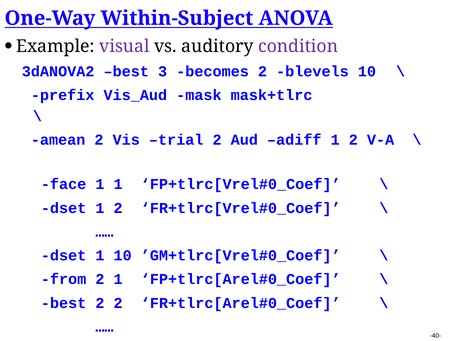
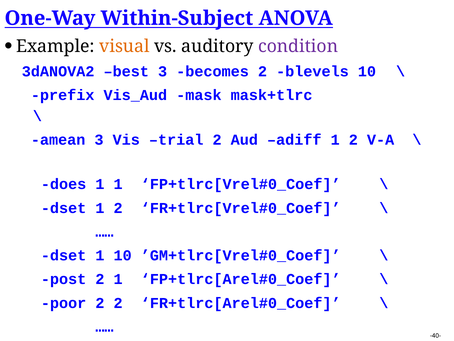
visual colour: purple -> orange (124, 46)
amean 2: 2 -> 3 (99, 140)
face: face -> does (64, 184)
from: from -> post (64, 279)
best: best -> poor (64, 303)
